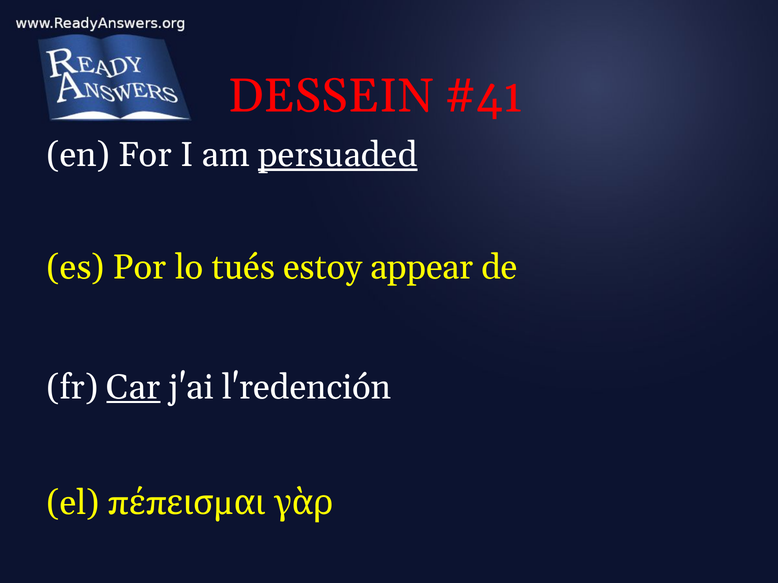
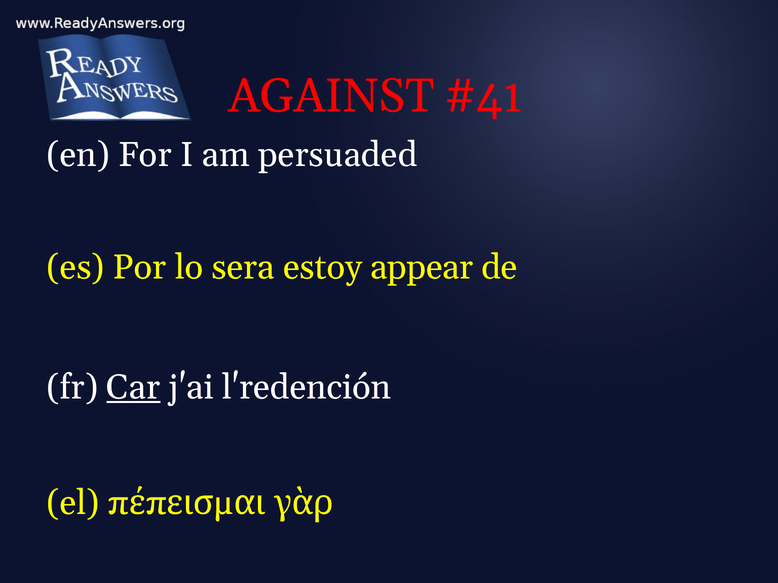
DESSEIN: DESSEIN -> AGAINST (331, 96)
persuaded underline: present -> none (338, 155)
tués: tués -> sera (243, 268)
